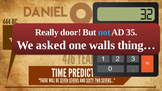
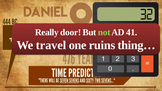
not colour: light blue -> light green (104, 32)
35: 35 -> 41 (132, 32)
asked: asked -> travel (51, 45)
walls: walls -> ruins (102, 45)
